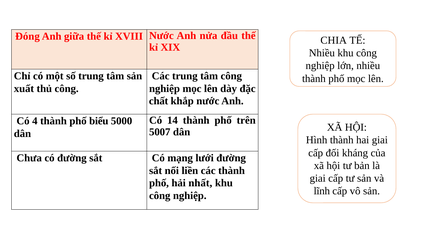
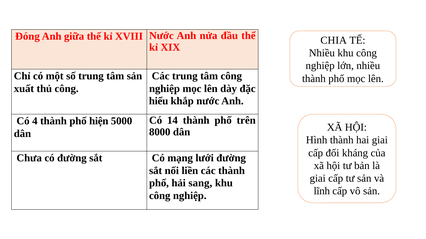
chất: chất -> hiểu (159, 101)
biểu: biểu -> hiện (99, 121)
5007: 5007 -> 8000 (160, 132)
nhất: nhất -> sang (200, 184)
